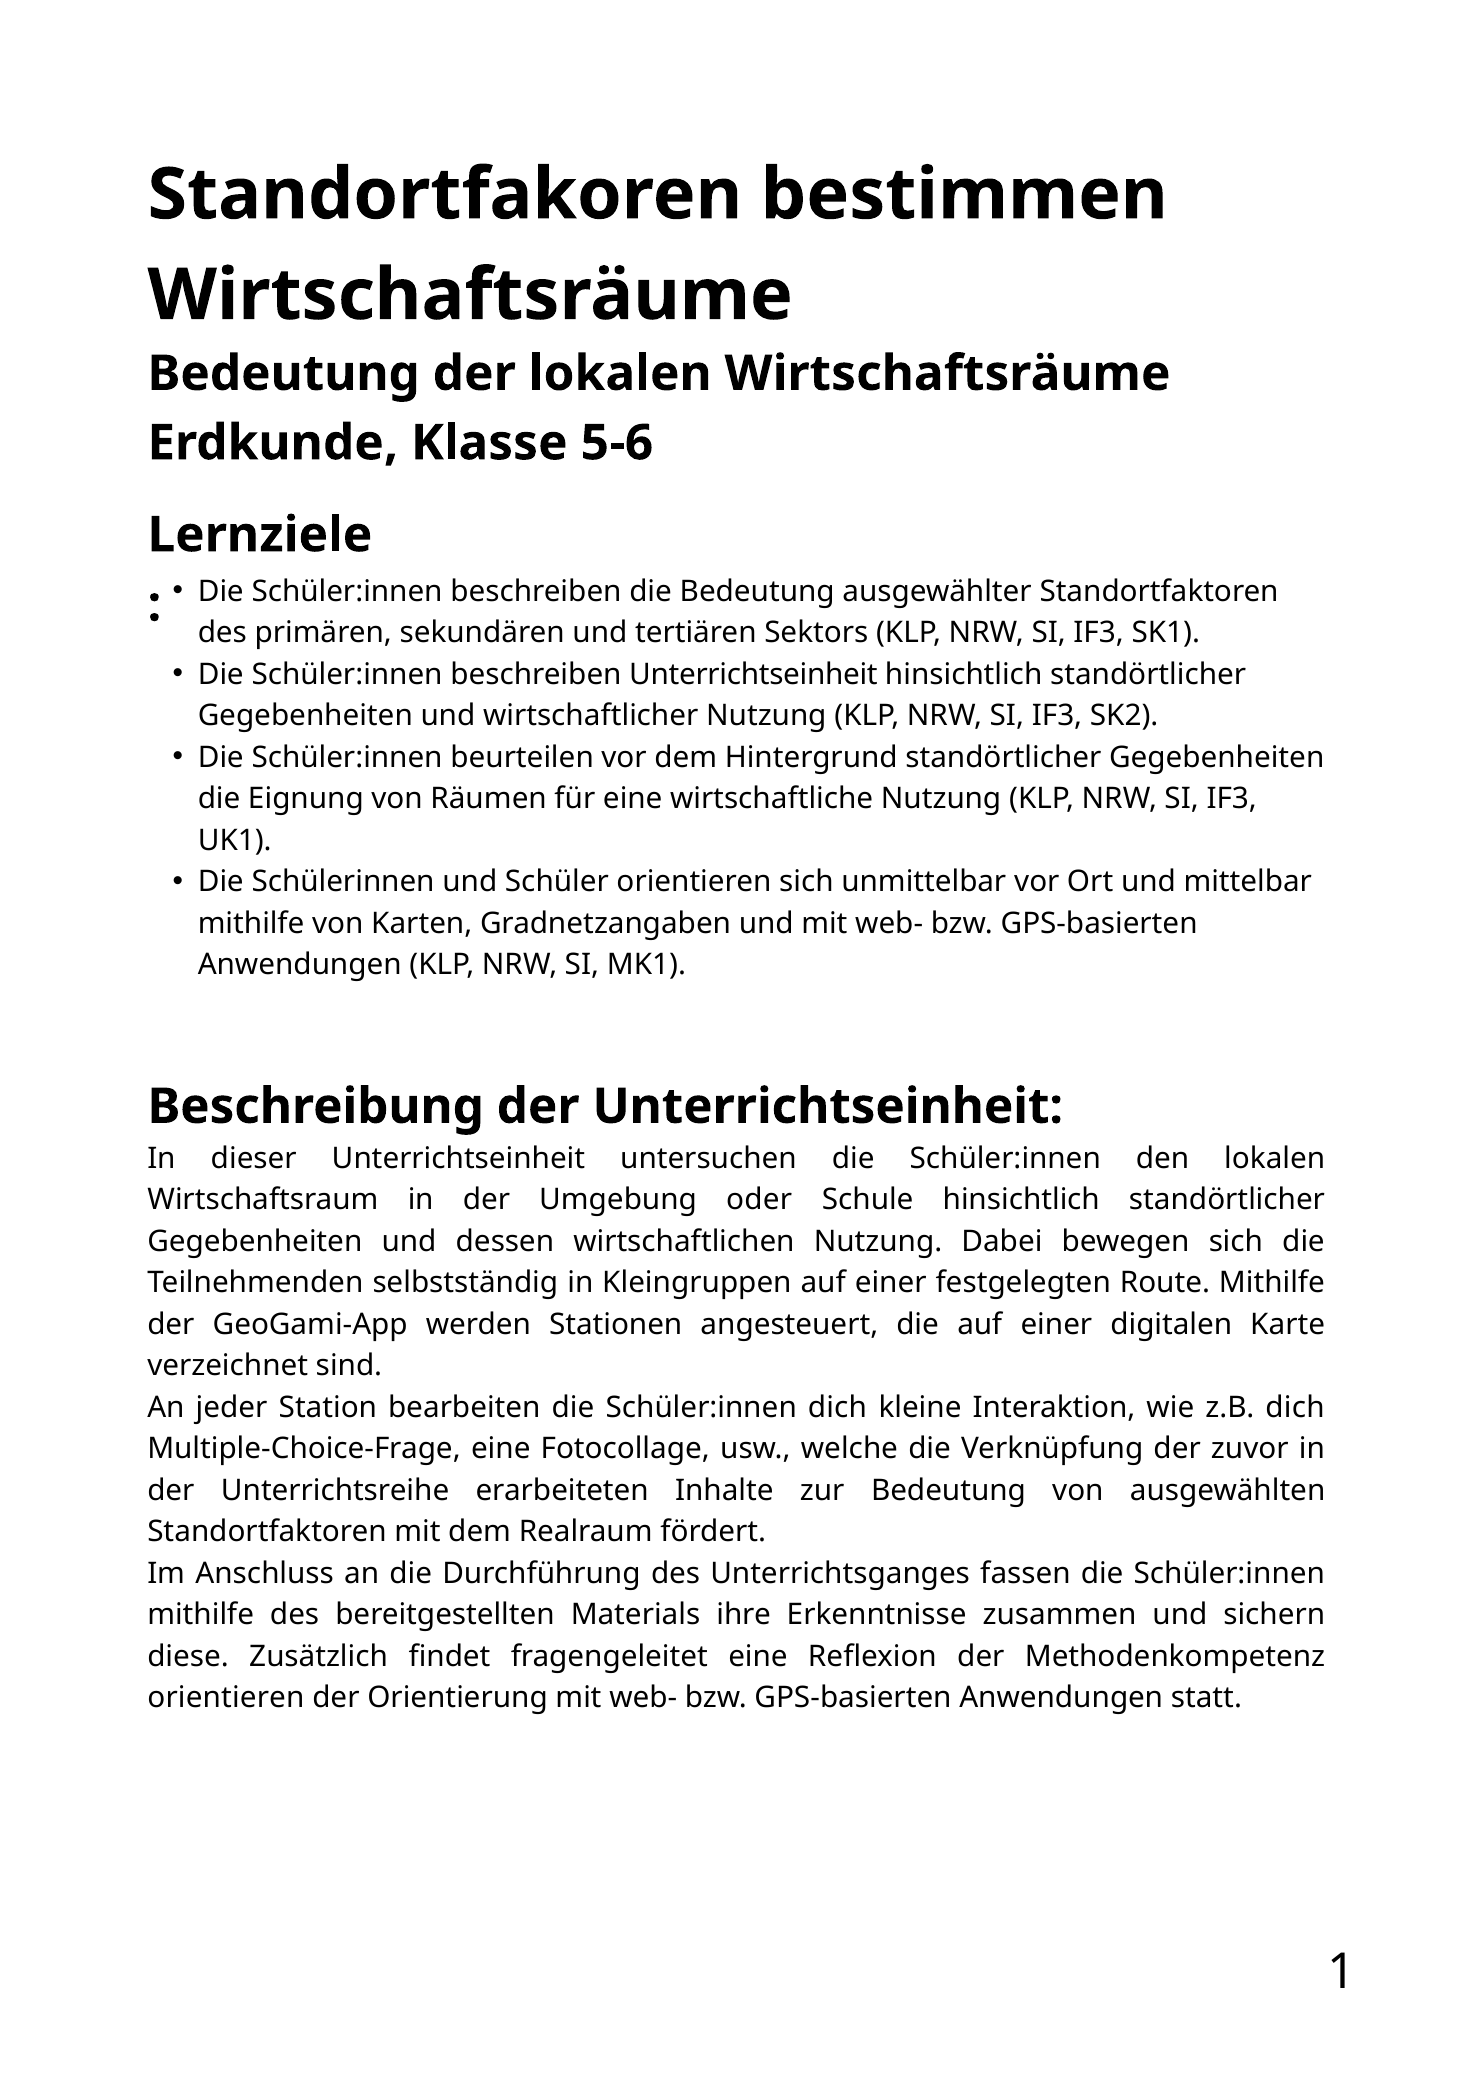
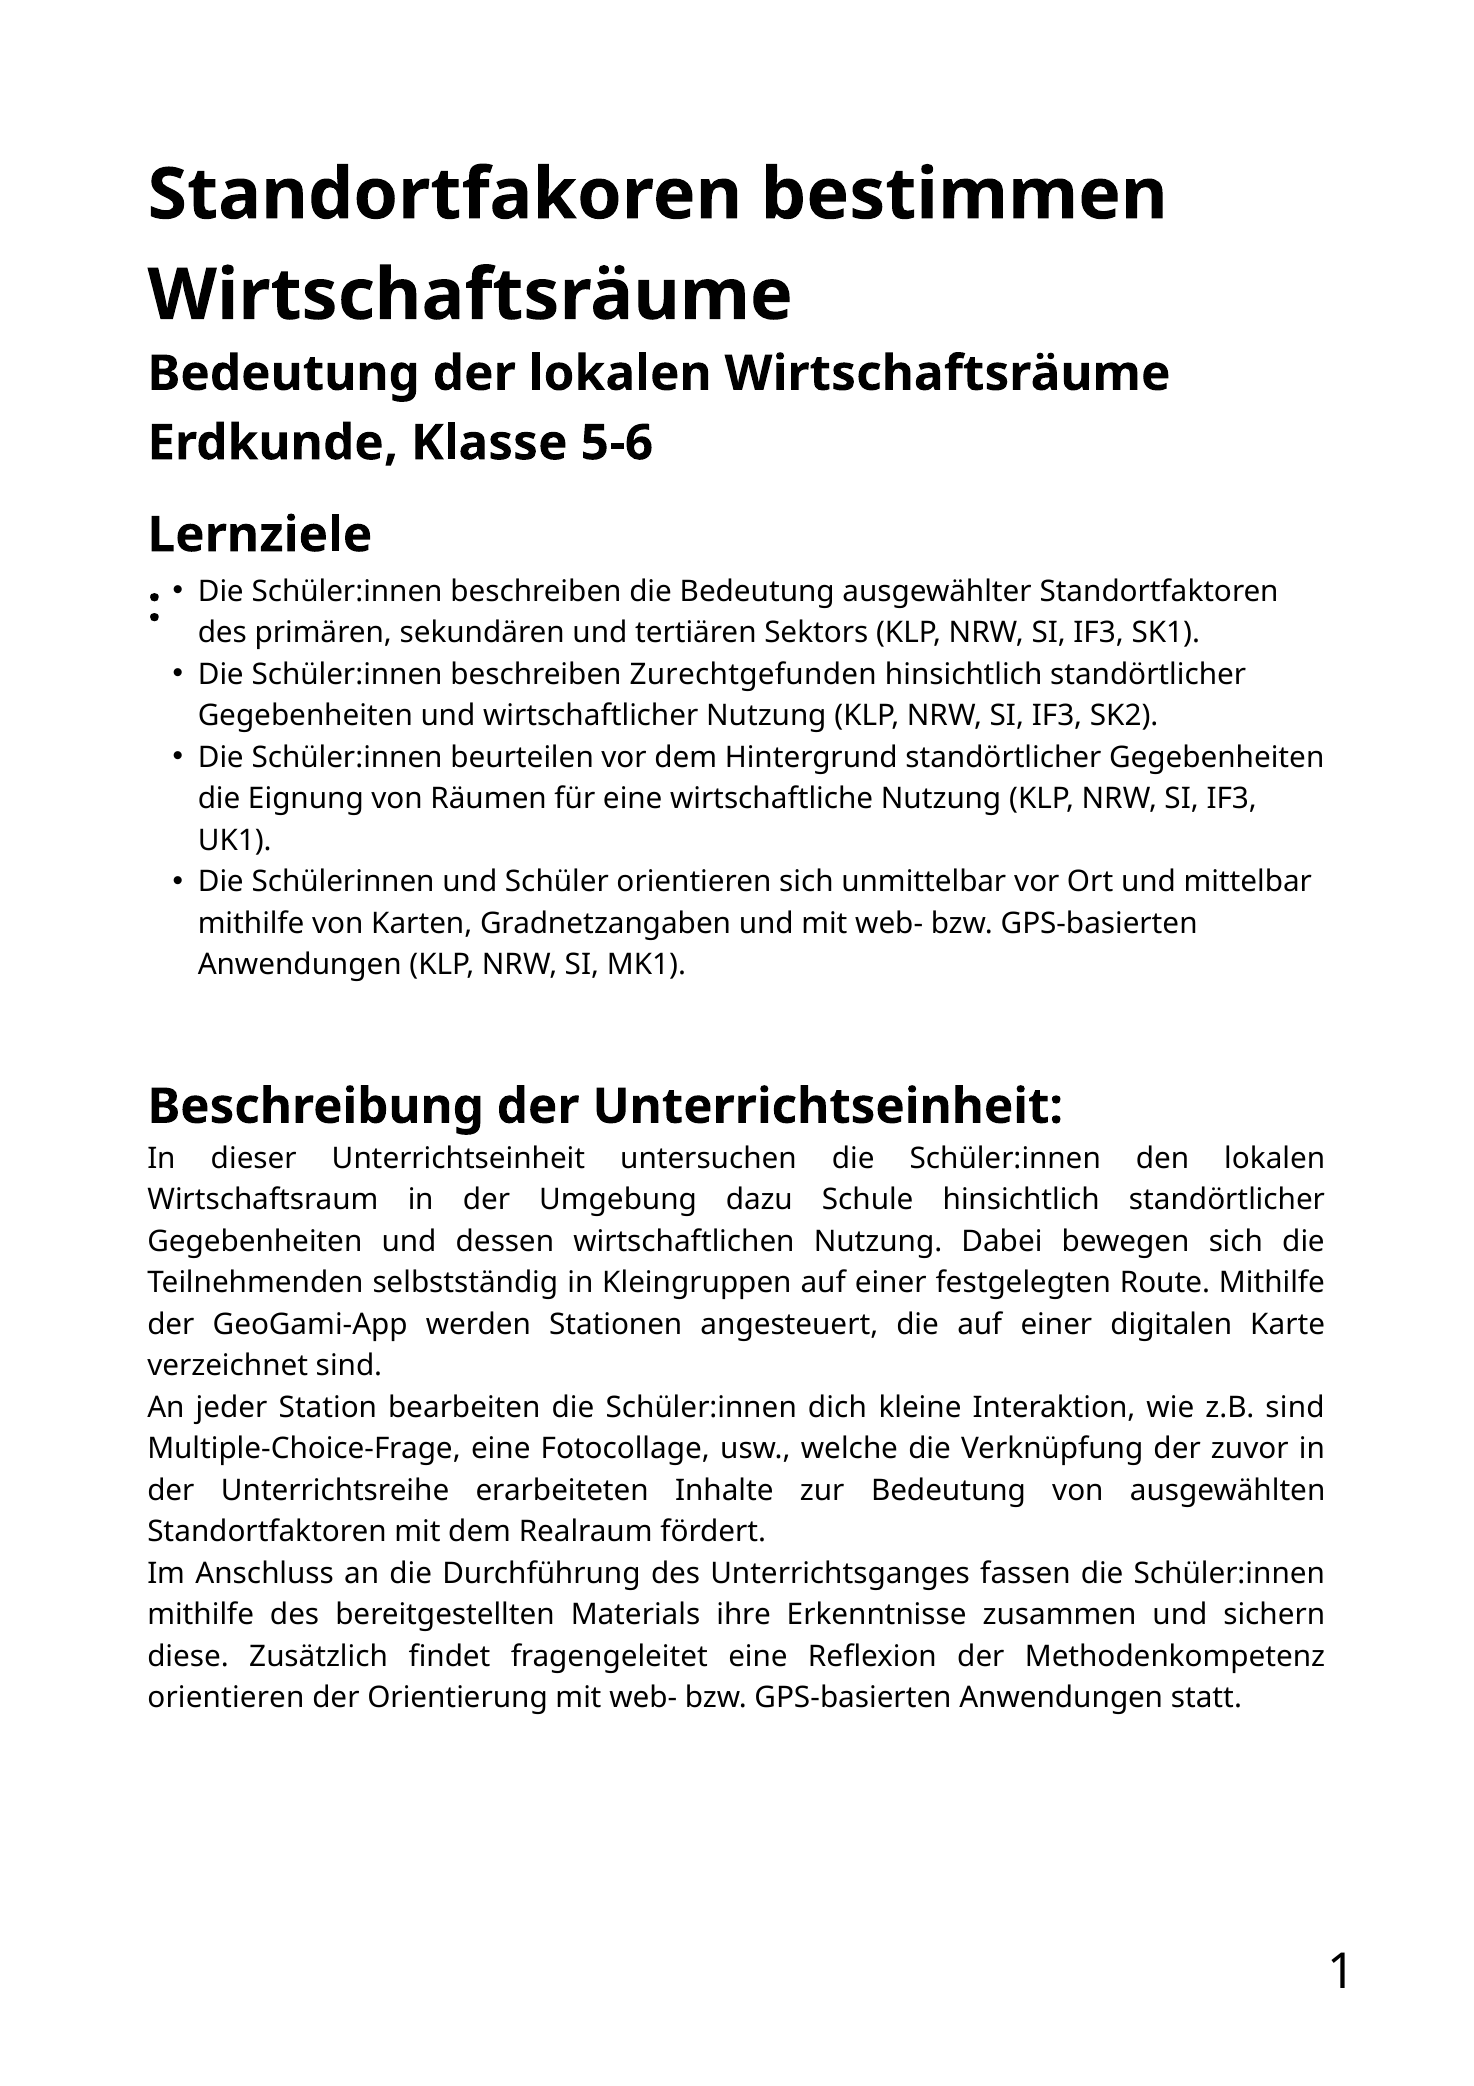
beschreiben Unterrichtseinheit: Unterrichtseinheit -> Zurechtgefunden (753, 674)
oder: oder -> dazu (759, 1200)
z.B dich: dich -> sind (1295, 1408)
